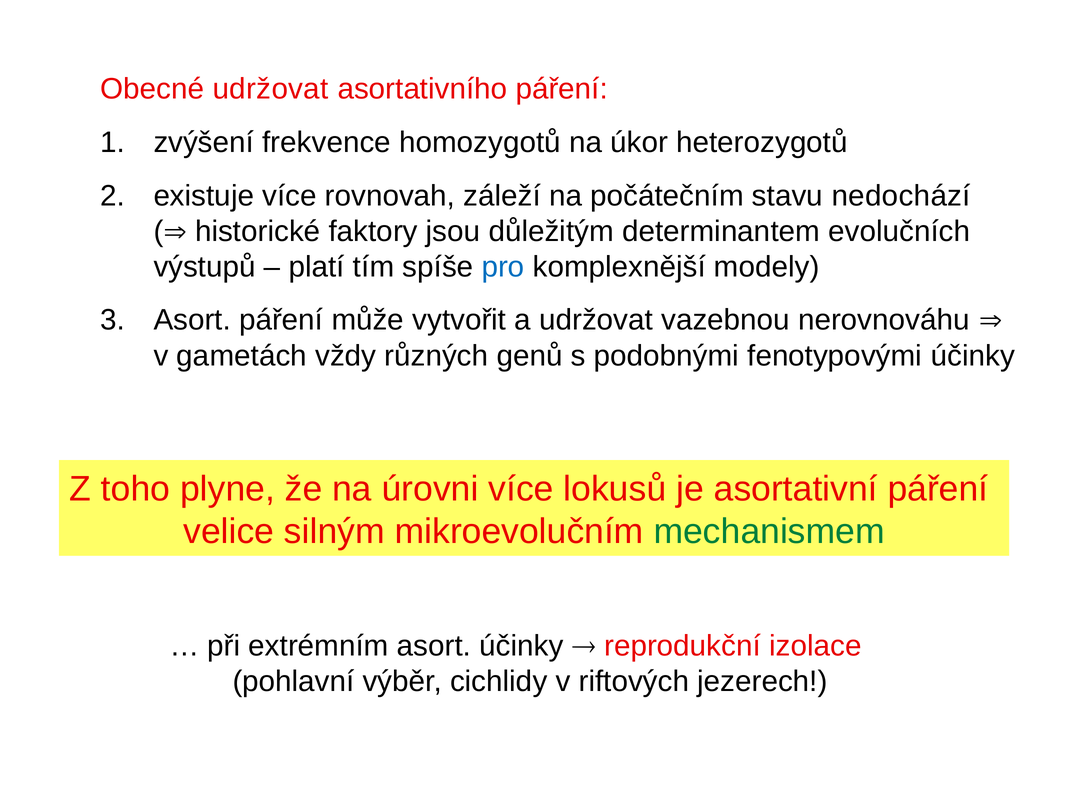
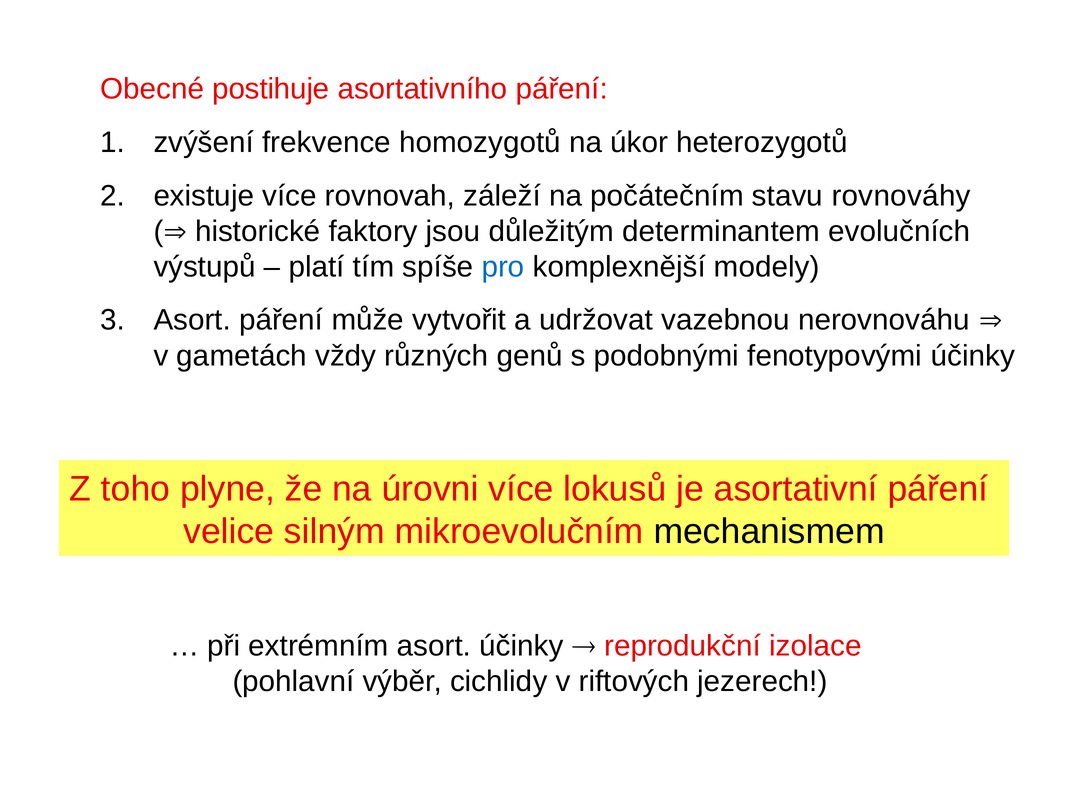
Obecné udržovat: udržovat -> postihuje (271, 89)
nedochází: nedochází -> rovnováhy (901, 196)
mechanismem colour: green -> black (769, 532)
